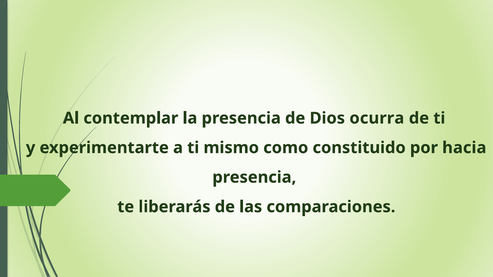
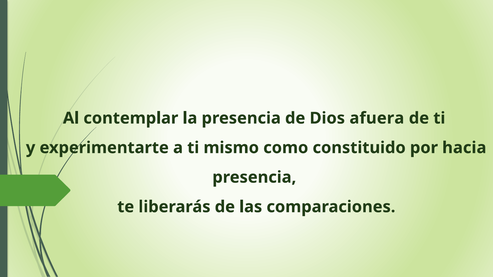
ocurra: ocurra -> afuera (377, 118)
